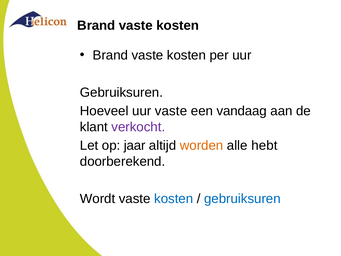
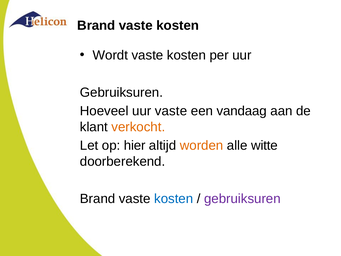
Brand: Brand -> Wordt (110, 55)
verkocht colour: purple -> orange (138, 127)
jaar: jaar -> hier (135, 145)
hebt: hebt -> witte (264, 145)
Wordt: Wordt -> Brand (98, 199)
gebruiksuren colour: blue -> purple (242, 199)
